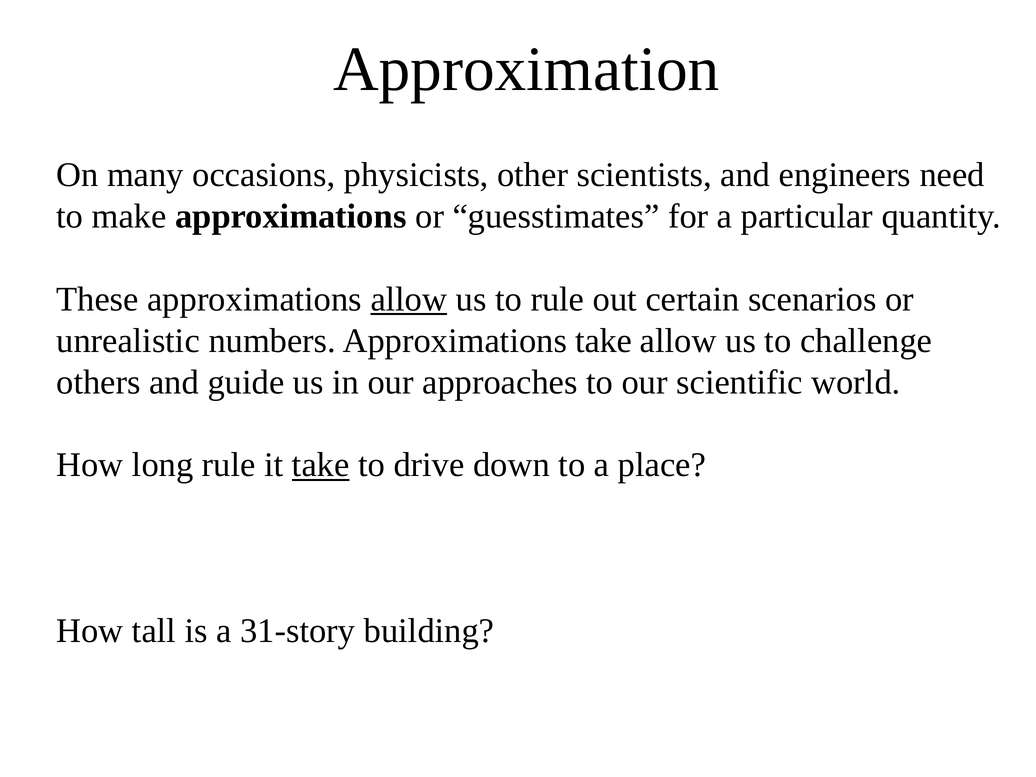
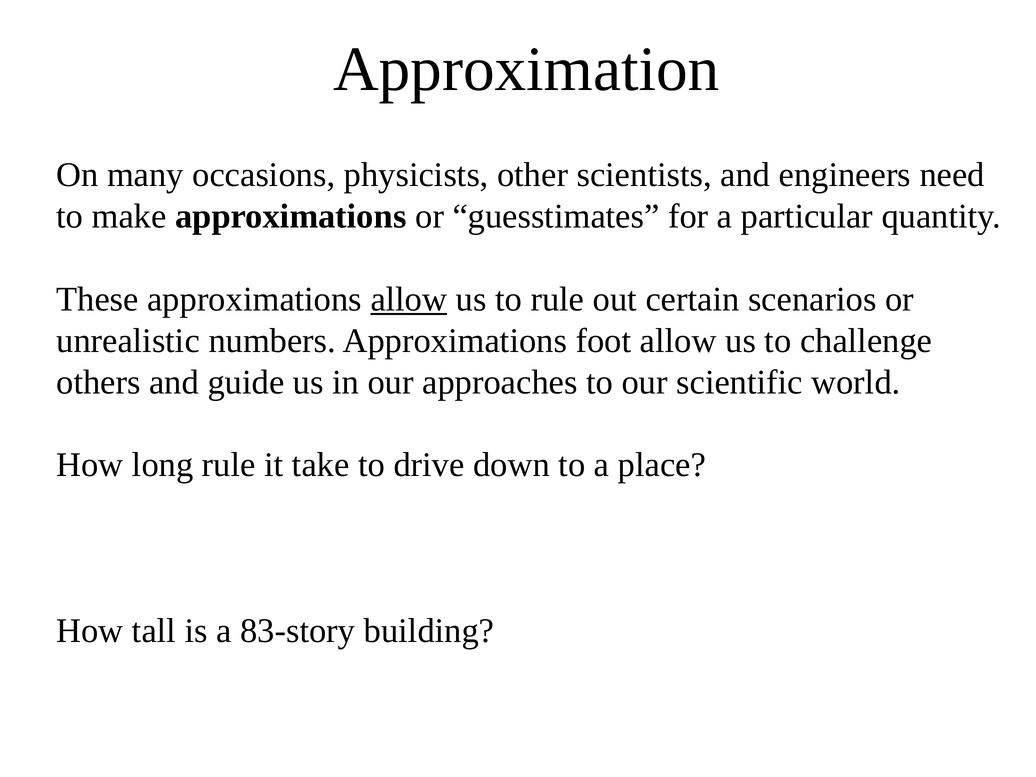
Approximations take: take -> foot (603, 341)
take underline: present -> none (321, 465)
31-story: 31-story -> 83-story (298, 631)
